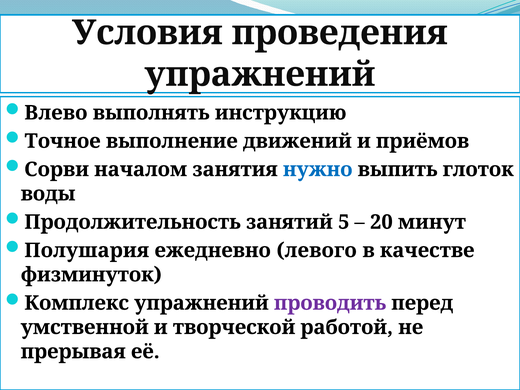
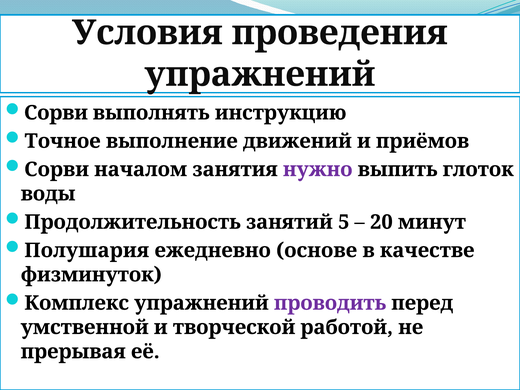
Влево: Влево -> Сорви (56, 113)
нужно colour: blue -> purple (318, 169)
левого: левого -> основе (317, 250)
